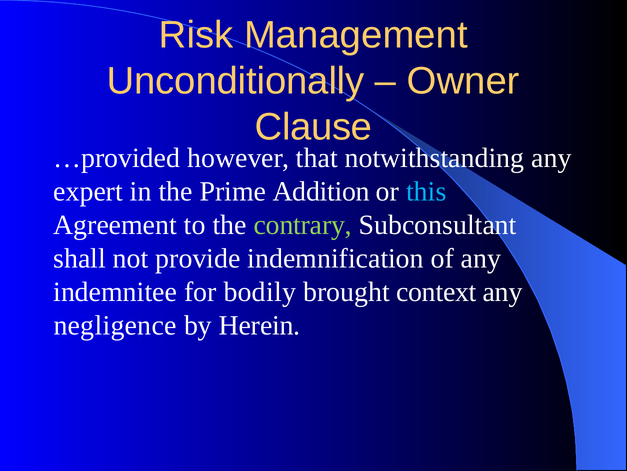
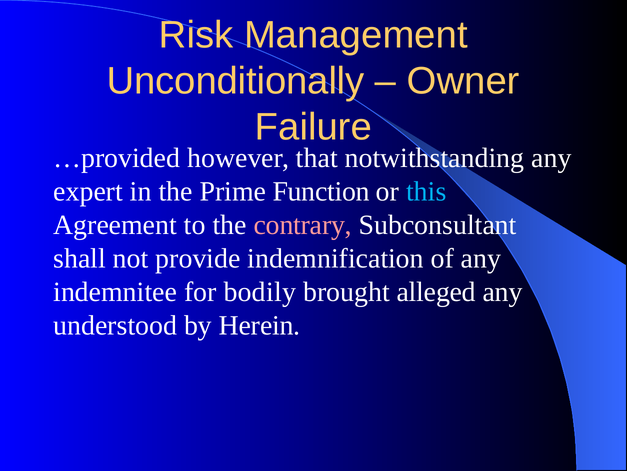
Clause: Clause -> Failure (313, 127)
Addition: Addition -> Function (321, 191)
contrary colour: light green -> pink (303, 225)
context: context -> alleged (436, 291)
negligence: negligence -> understood (115, 325)
